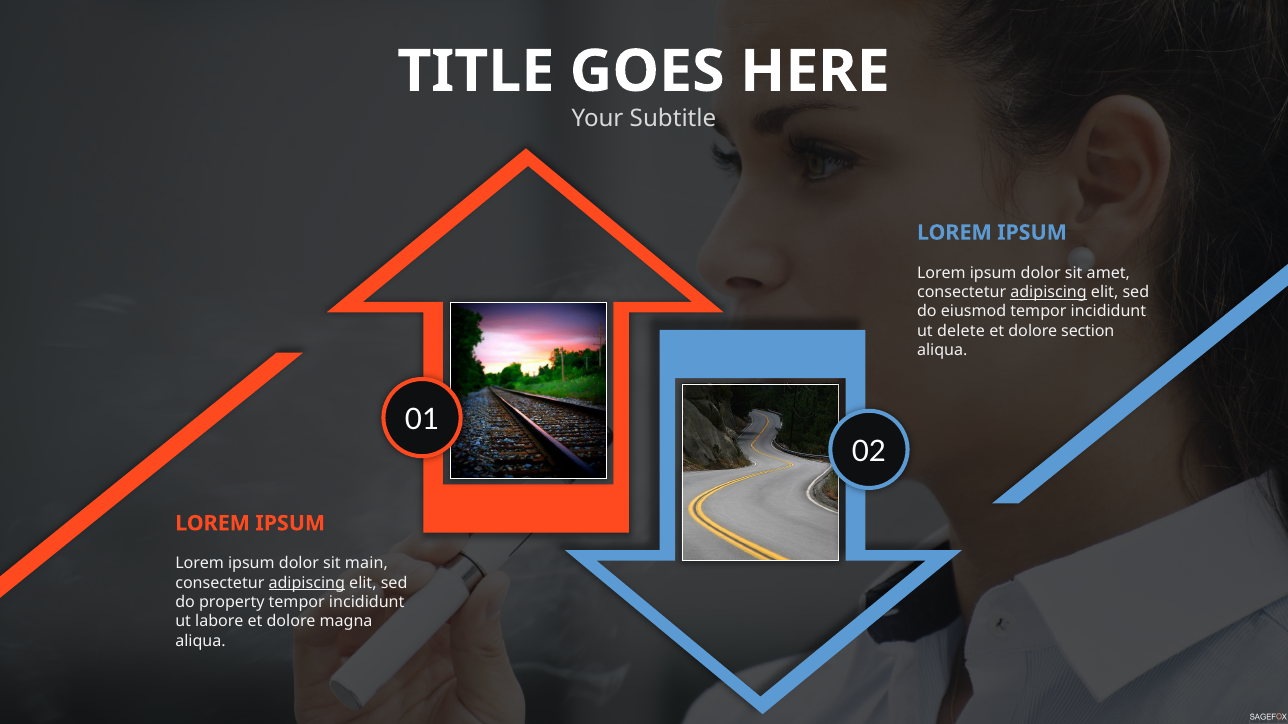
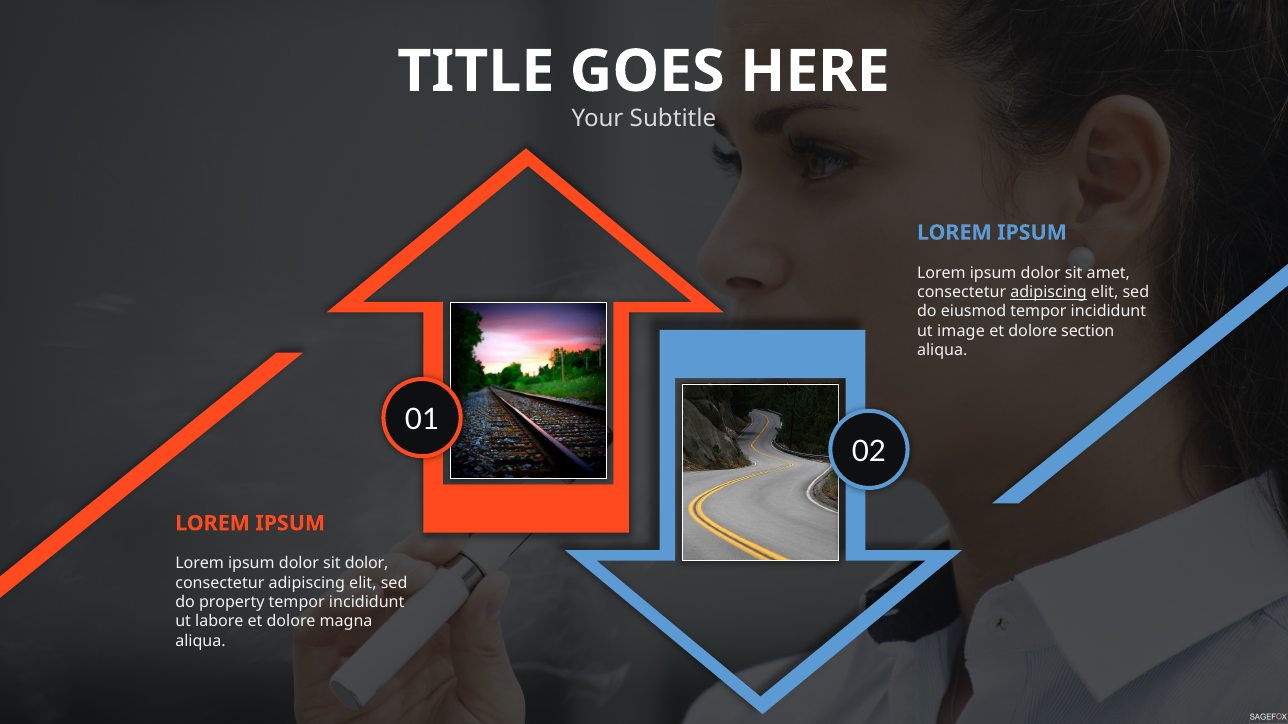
delete: delete -> image (961, 331)
sit main: main -> dolor (367, 564)
adipiscing underline: present -> none (307, 583)
